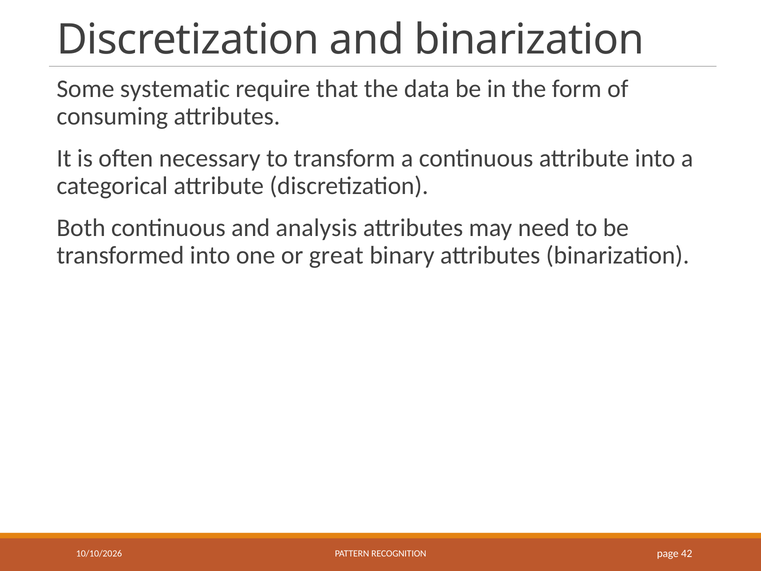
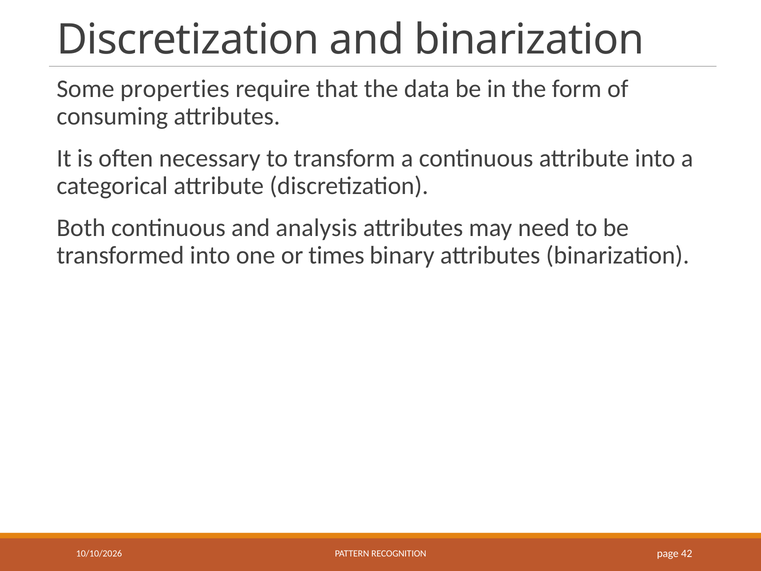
systematic: systematic -> properties (175, 89)
great: great -> times (336, 255)
